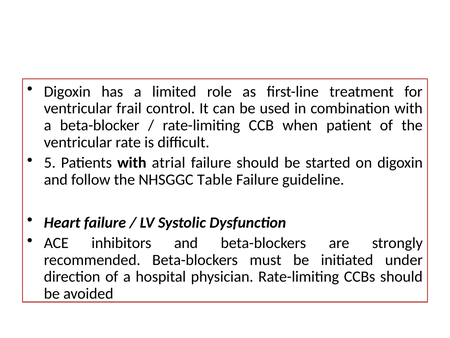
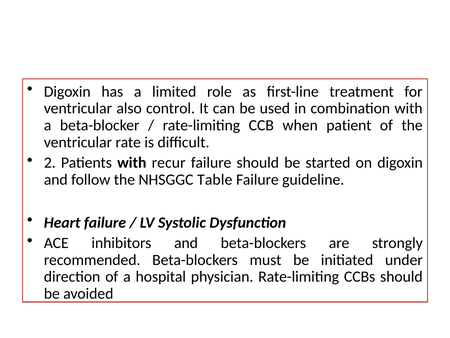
frail: frail -> also (129, 108)
5: 5 -> 2 (50, 163)
atrial: atrial -> recur (169, 163)
